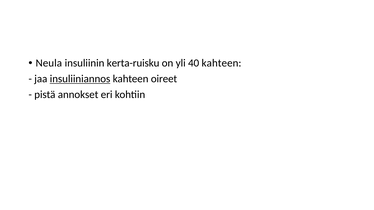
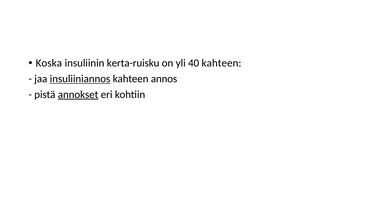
Neula: Neula -> Koska (49, 63)
oireet: oireet -> annos (164, 79)
annokset underline: none -> present (78, 95)
